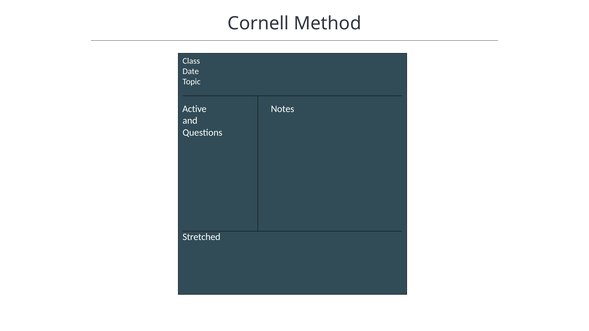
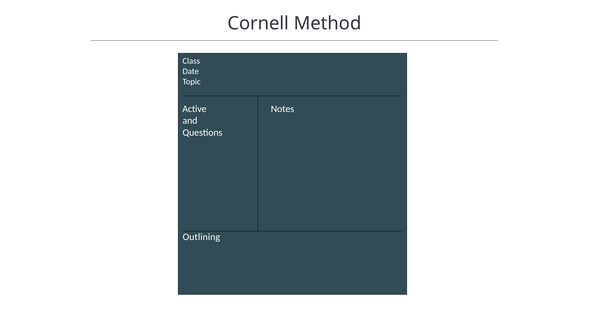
Stretched: Stretched -> Outlining (201, 237)
